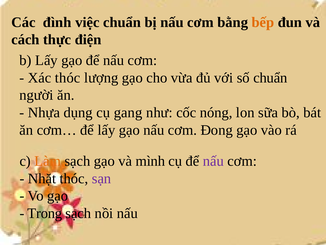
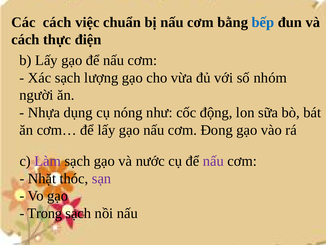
Các đình: đình -> cách (57, 22)
bếp colour: orange -> blue (263, 22)
Xác thóc: thóc -> sạch (68, 78)
số chuẩn: chuẩn -> nhóm (270, 78)
gang: gang -> nóng (128, 112)
nóng: nóng -> động (216, 112)
Làm colour: orange -> purple (48, 161)
mình: mình -> nước (150, 161)
